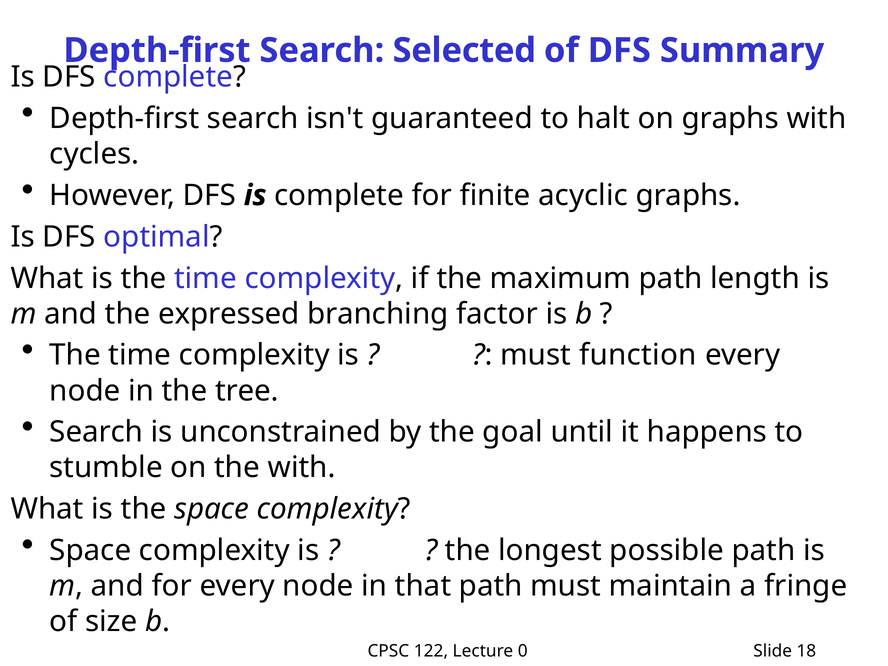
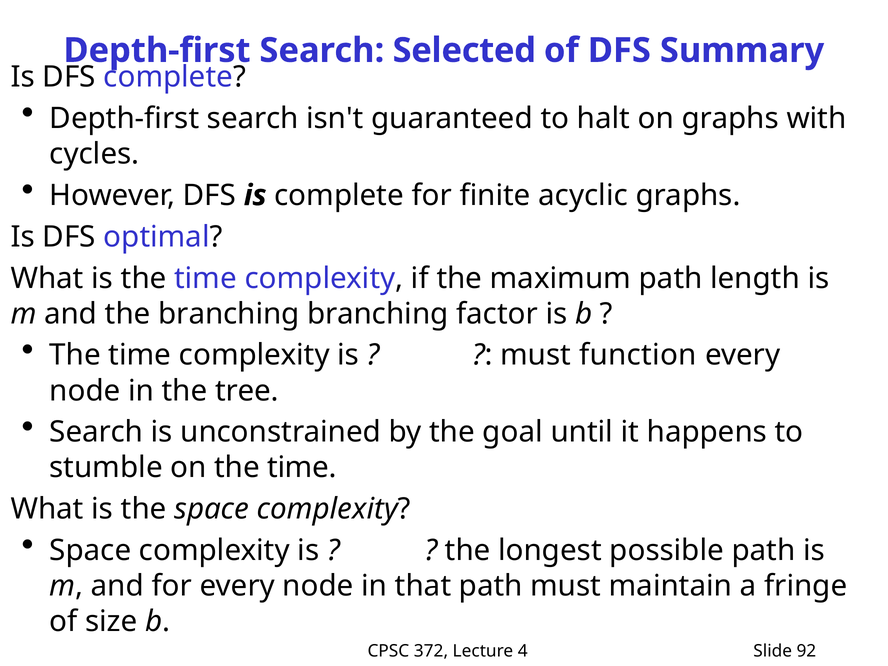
the expressed: expressed -> branching (229, 314)
on the with: with -> time (302, 468)
122: 122 -> 372 (431, 651)
0: 0 -> 4 (523, 651)
18: 18 -> 92 (806, 651)
